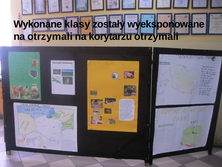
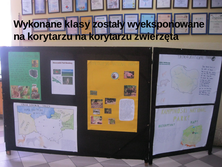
otrzymali: otrzymali -> korytarzu (50, 36)
korytarzu otrzymali: otrzymali -> zwierzęta (157, 36)
